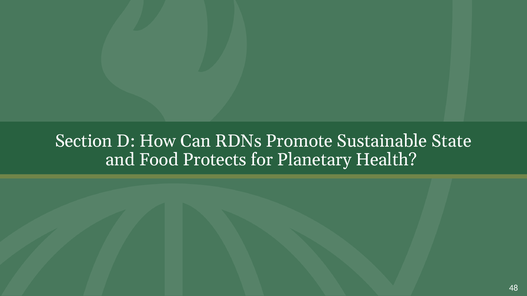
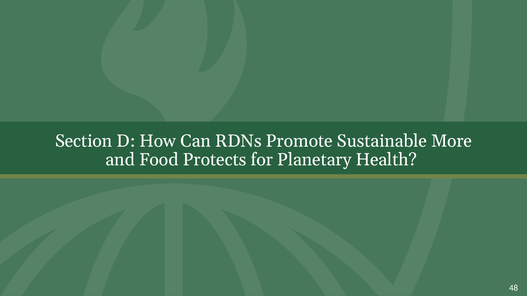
State: State -> More (452, 141)
